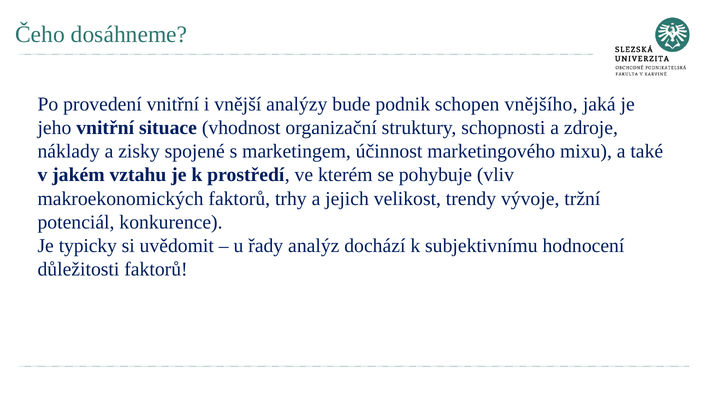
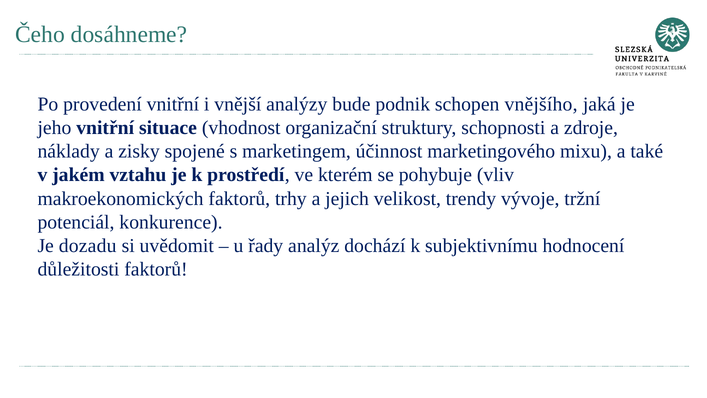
typicky: typicky -> dozadu (88, 246)
